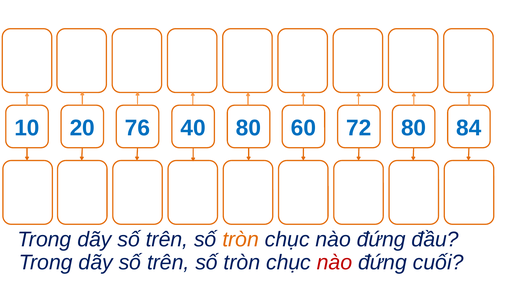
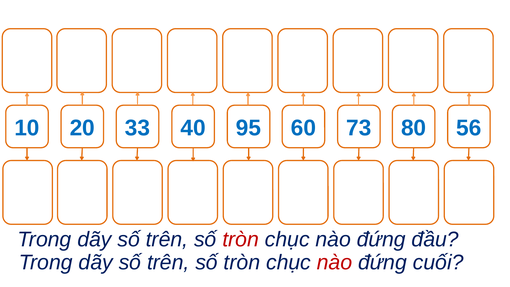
76: 76 -> 33 (138, 128)
40 80: 80 -> 95 (249, 128)
72: 72 -> 73 (359, 128)
84: 84 -> 56 (469, 128)
tròn colour: orange -> red (241, 239)
